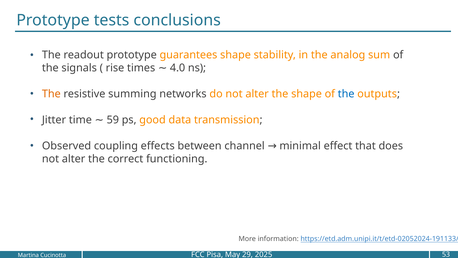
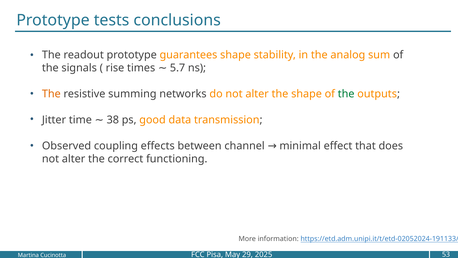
4.0: 4.0 -> 5.7 (178, 68)
the colour: blue -> green (346, 94)
59: 59 -> 38 (113, 120)
